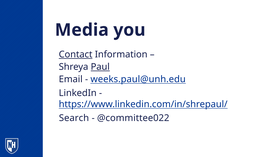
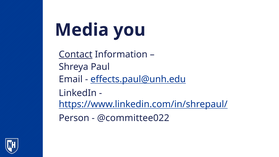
Paul underline: present -> none (100, 67)
weeks.paul@unh.edu: weeks.paul@unh.edu -> effects.paul@unh.edu (138, 79)
Search: Search -> Person (74, 118)
